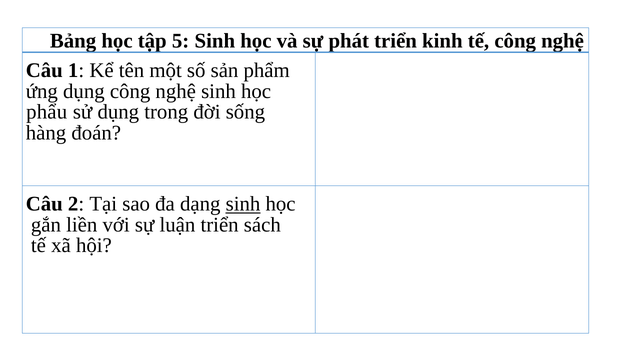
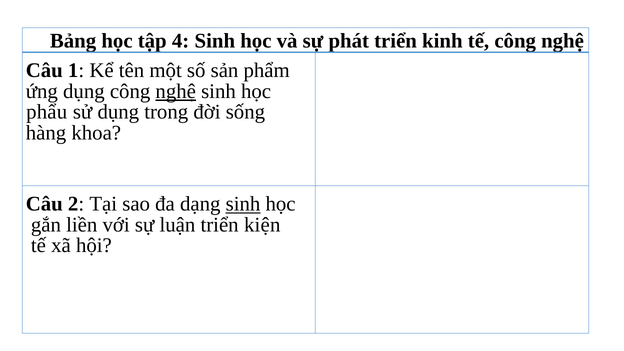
5: 5 -> 4 (181, 41)
nghệ underline: none -> present (176, 91)
đoán: đoán -> khoa (96, 133)
sách: sách -> kiện (262, 225)
